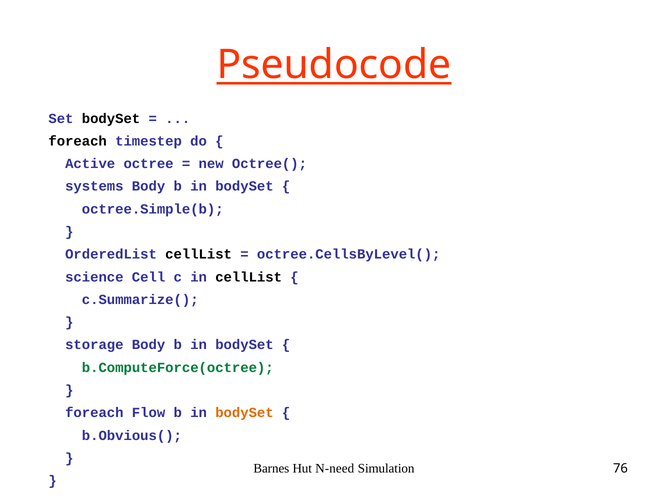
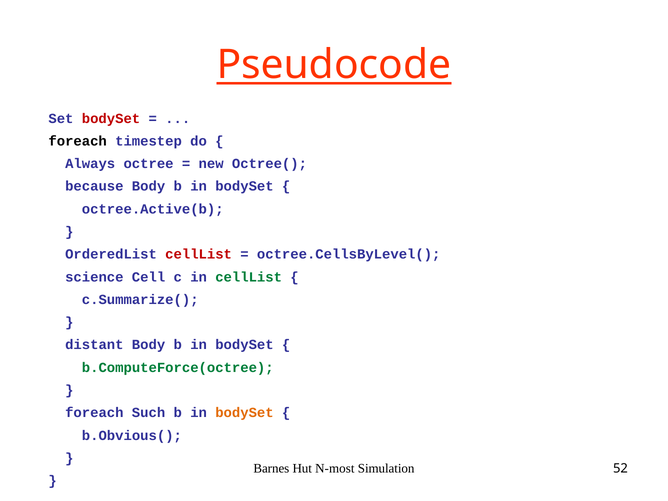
bodySet colour: black -> red (111, 118)
Active: Active -> Always (90, 164)
systems: systems -> because (94, 186)
octree.Simple(b: octree.Simple(b -> octree.Active(b (153, 209)
cellList colour: black -> red (199, 254)
cellList colour: black -> green (249, 277)
storage: storage -> distant (94, 345)
Flow: Flow -> Such (149, 413)
N-need: N-need -> N-most (335, 468)
76: 76 -> 52 (621, 468)
